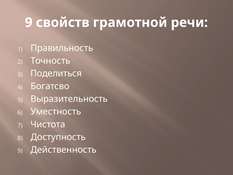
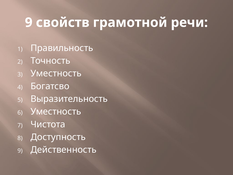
Поделиться: Поделиться -> Уместность (56, 73)
